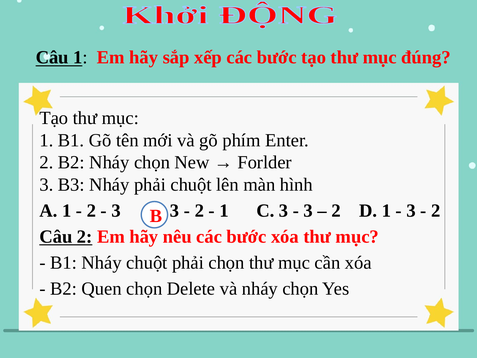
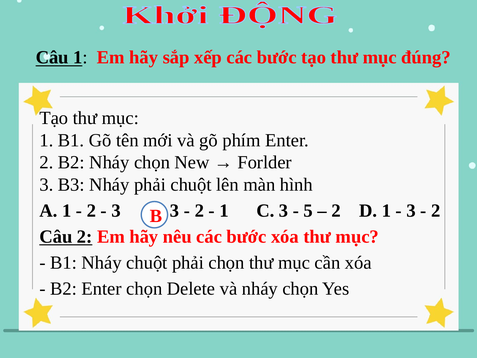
3: 3 -> 5 (308, 211)
B2 Quen: Quen -> Enter (102, 289)
